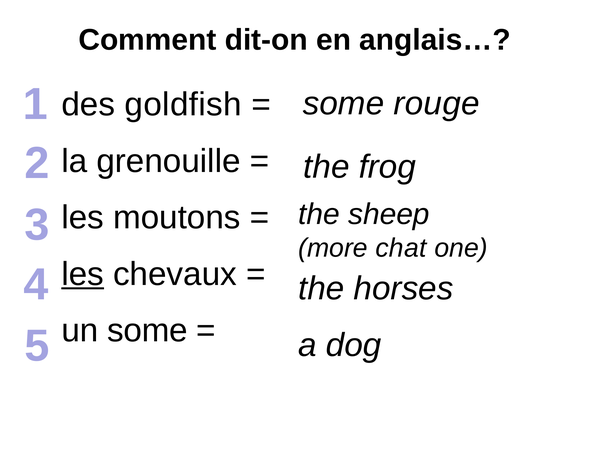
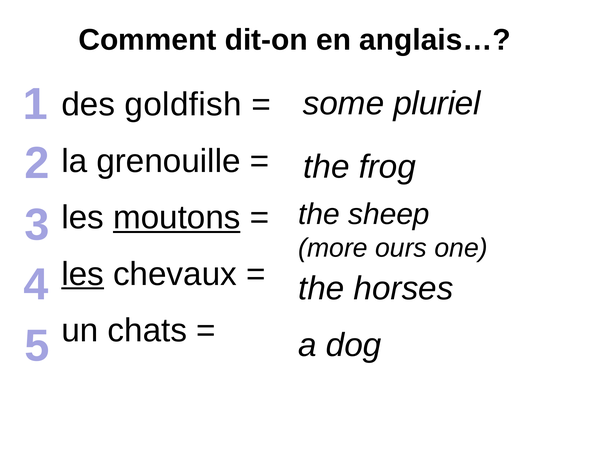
rouge: rouge -> pluriel (437, 104)
moutons underline: none -> present (177, 218)
chat: chat -> ours (401, 248)
un some: some -> chats (147, 331)
